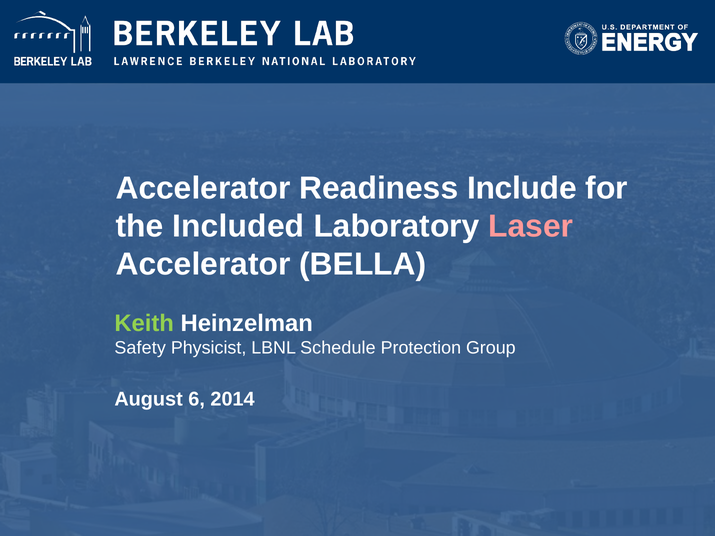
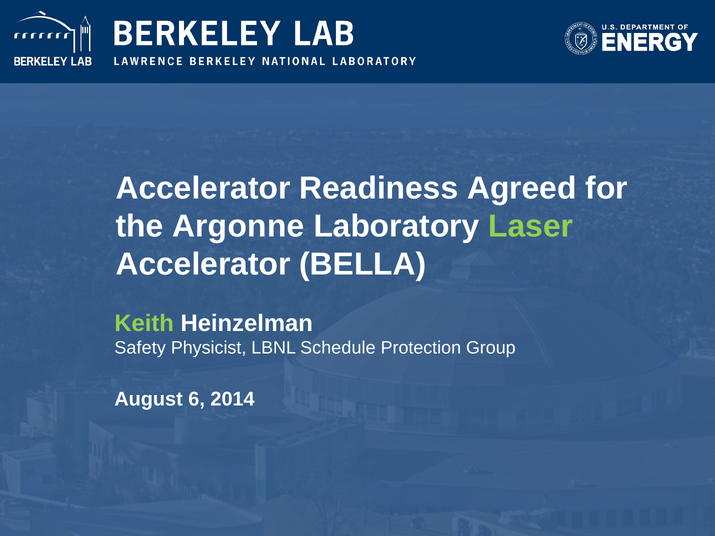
Include: Include -> Agreed (522, 188)
Included: Included -> Argonne (238, 226)
Laser colour: pink -> light green (531, 226)
